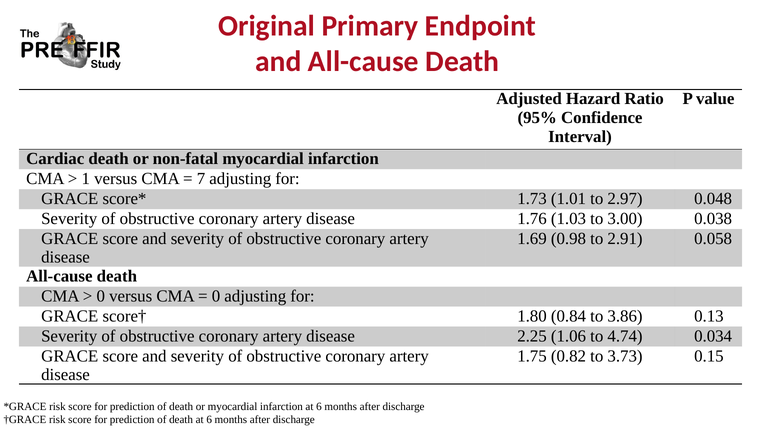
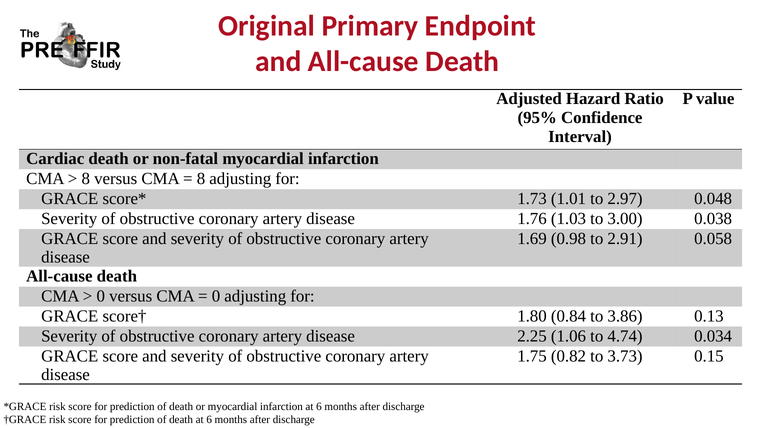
1: 1 -> 8 (86, 179)
7: 7 -> 8 (201, 179)
